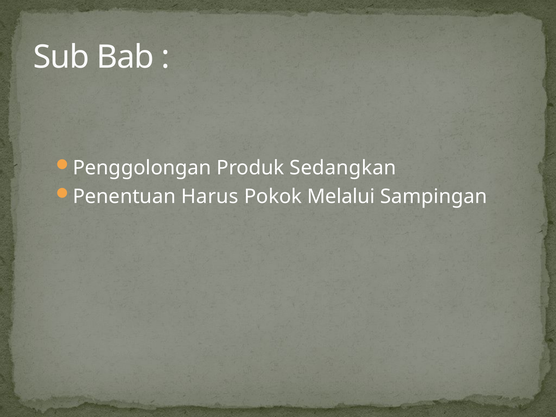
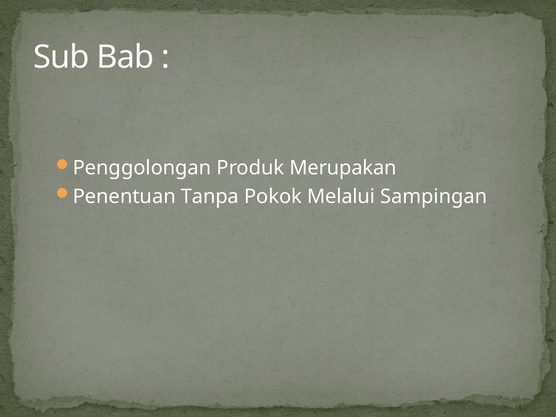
Sedangkan: Sedangkan -> Merupakan (343, 168)
Harus: Harus -> Tanpa (210, 196)
